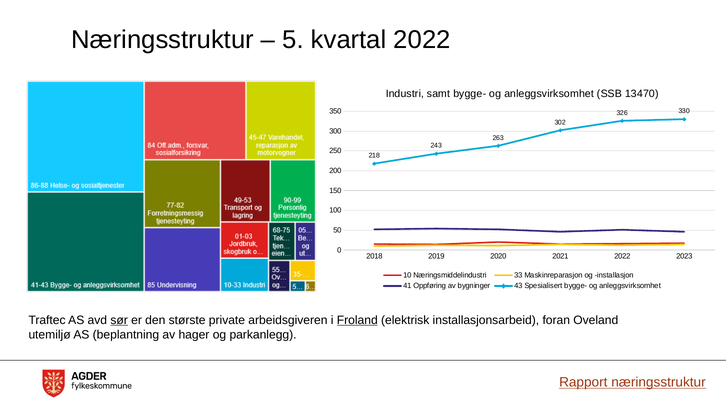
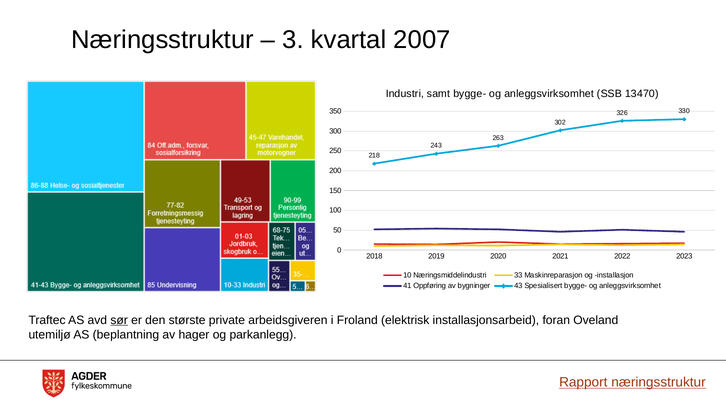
5: 5 -> 3 (293, 40)
kvartal 2022: 2022 -> 2007 (422, 40)
Froland underline: present -> none (357, 320)
